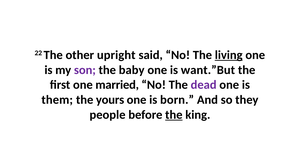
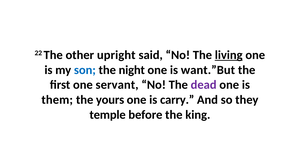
son colour: purple -> blue (85, 70)
baby: baby -> night (132, 70)
married: married -> servant (117, 85)
born: born -> carry (177, 100)
people: people -> temple (108, 115)
the underline: present -> none (174, 115)
